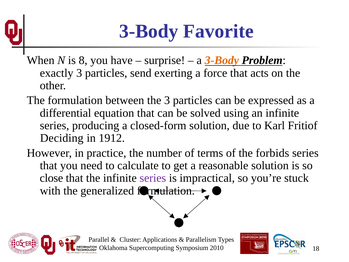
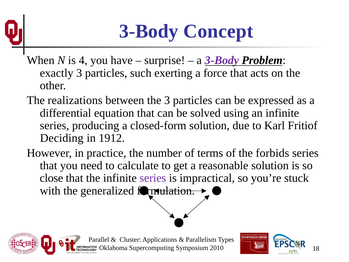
Favorite: Favorite -> Concept (218, 31)
8: 8 -> 4 (83, 60)
3-Body colour: orange -> purple (222, 60)
send: send -> such (141, 73)
The formulation: formulation -> realizations (75, 100)
